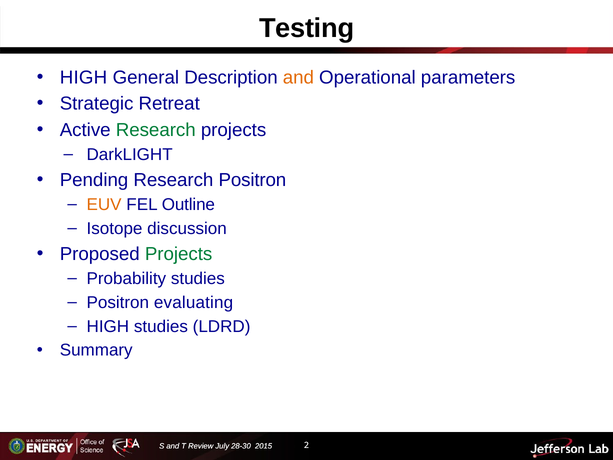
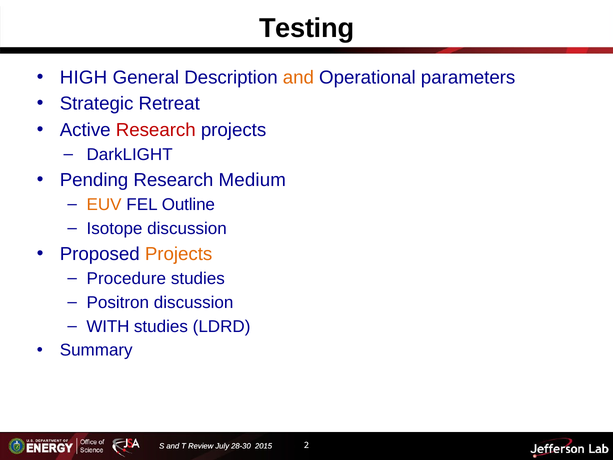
Research colour: green -> red (156, 130)
Research Positron: Positron -> Medium (252, 180)
Projects colour: green -> orange (179, 254)
Probability: Probability -> Procedure (126, 279)
Positron evaluating: evaluating -> discussion (194, 302)
HIGH: HIGH -> WITH (108, 326)
